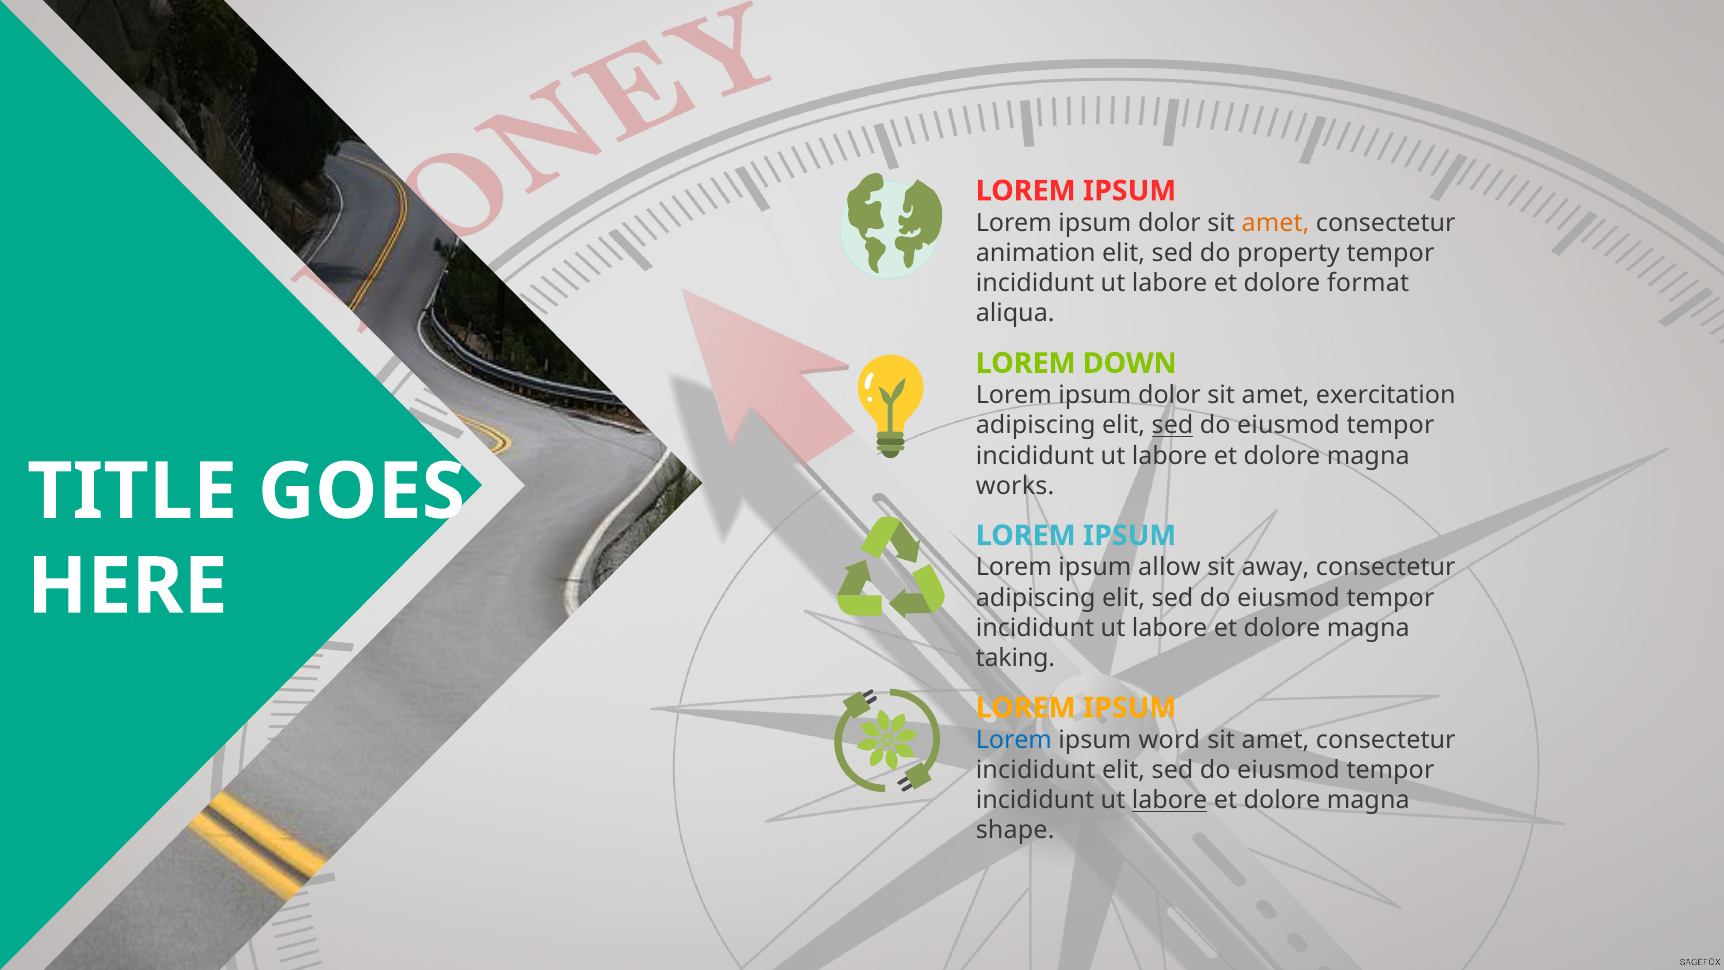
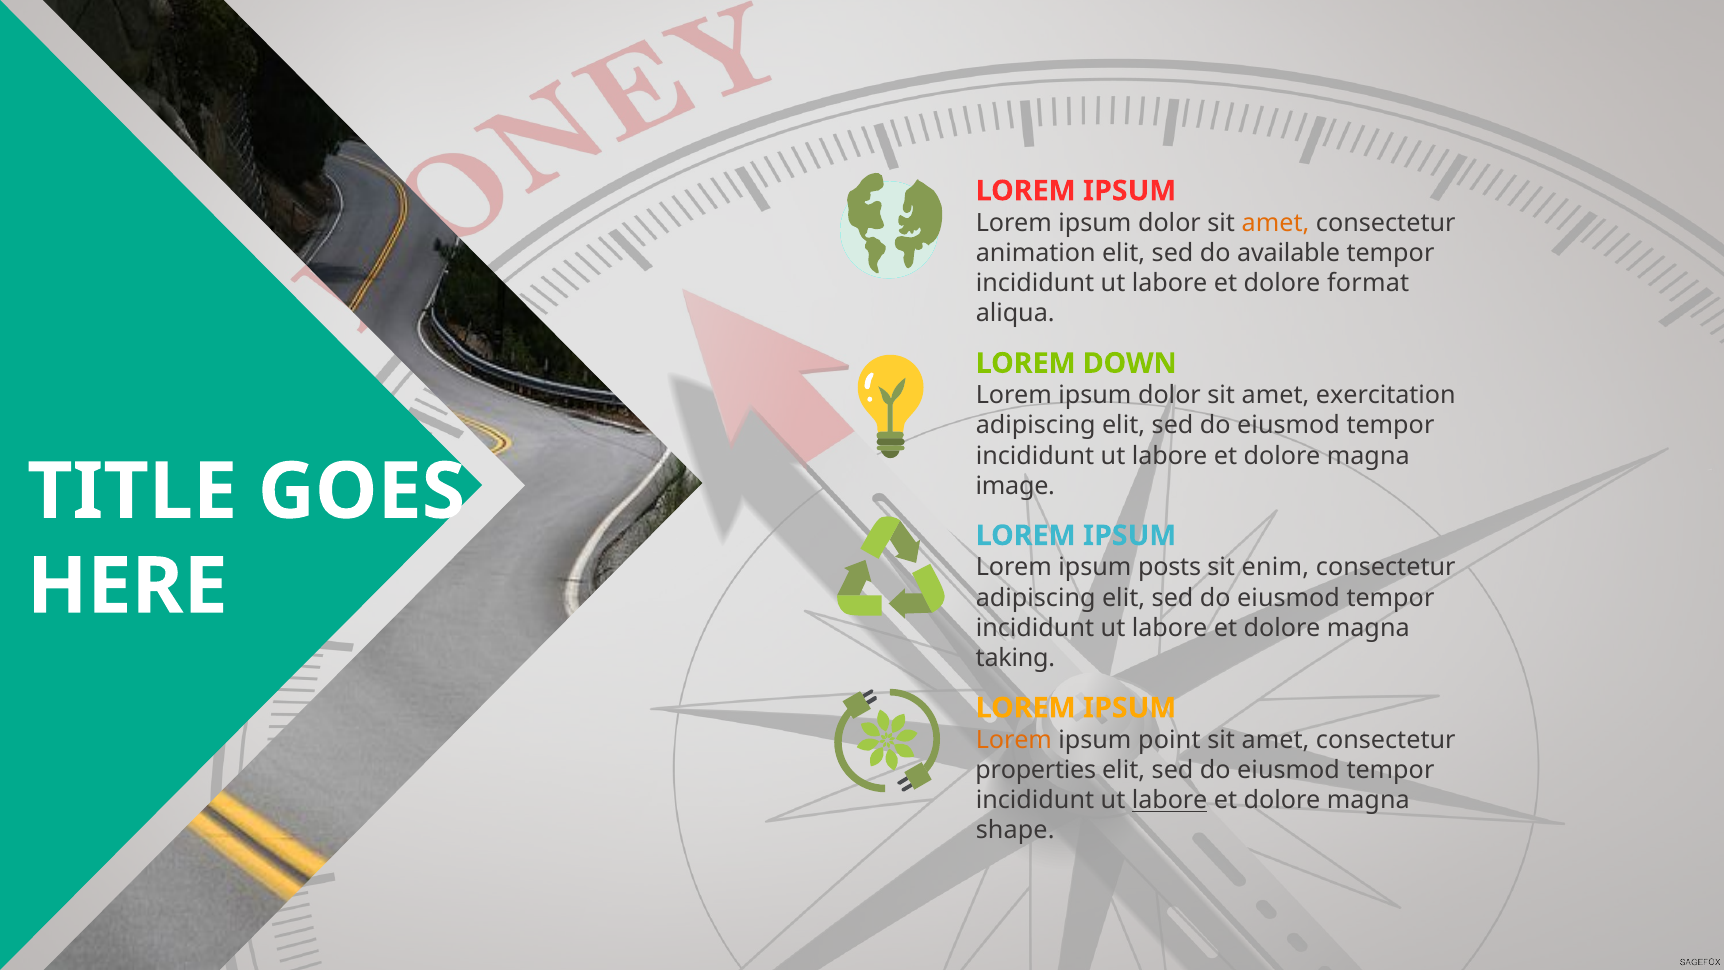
property: property -> available (1289, 253)
sed underline: present -> none (1173, 425)
works: works -> image (1015, 486)
allow: allow -> posts (1170, 568)
away: away -> enim (1275, 568)
Lorem colour: blue -> orange (1014, 740)
word: word -> point (1169, 740)
incididunt: incididunt -> properties (1036, 770)
